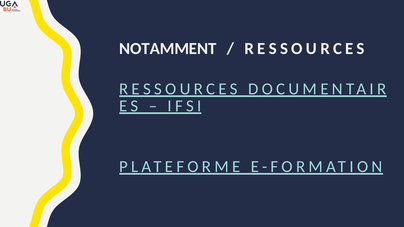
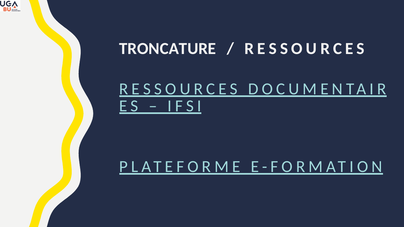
NOTAMMENT: NOTAMMENT -> TRONCATURE (168, 49)
